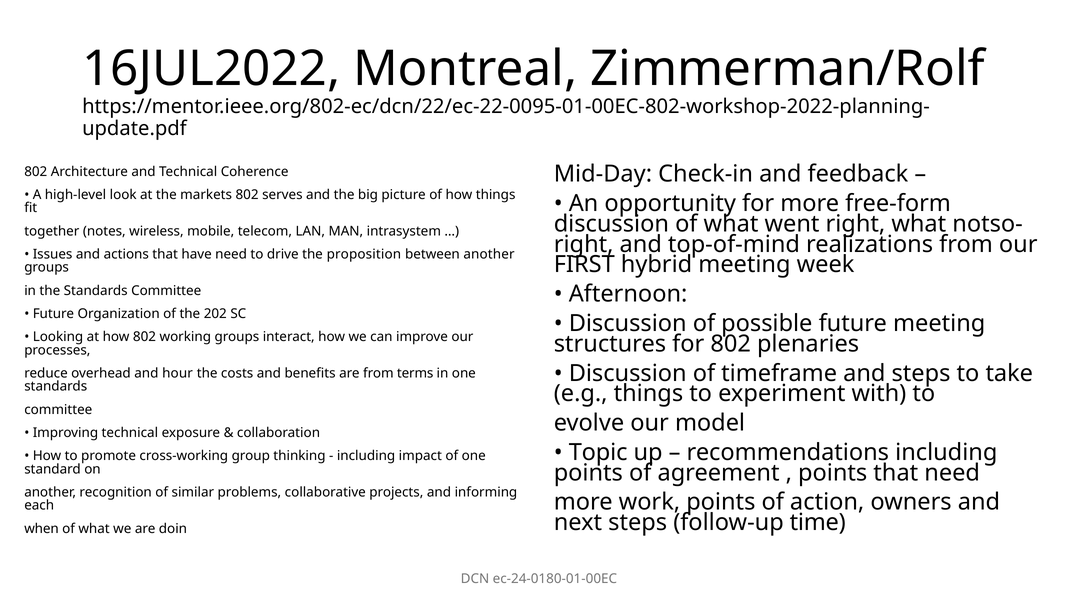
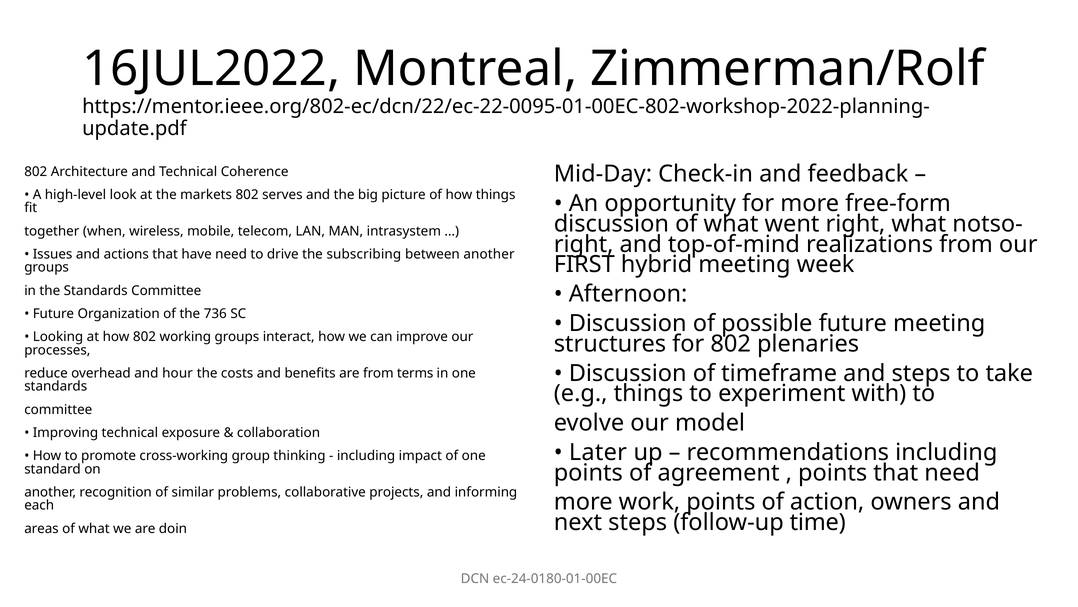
notes: notes -> when (104, 231)
proposition: proposition -> subscribing (364, 254)
202: 202 -> 736 (215, 314)
Topic: Topic -> Later (598, 452)
when: when -> areas (41, 528)
